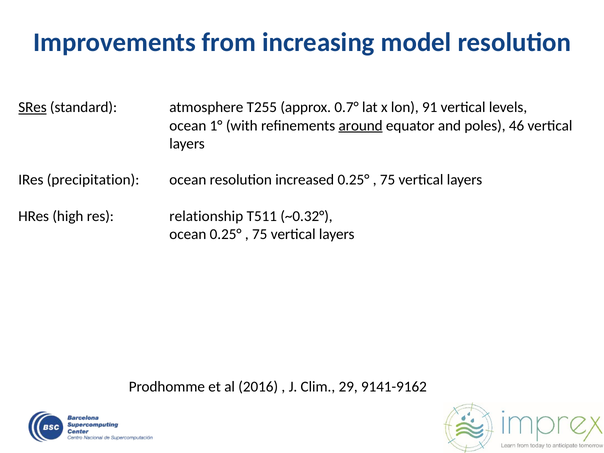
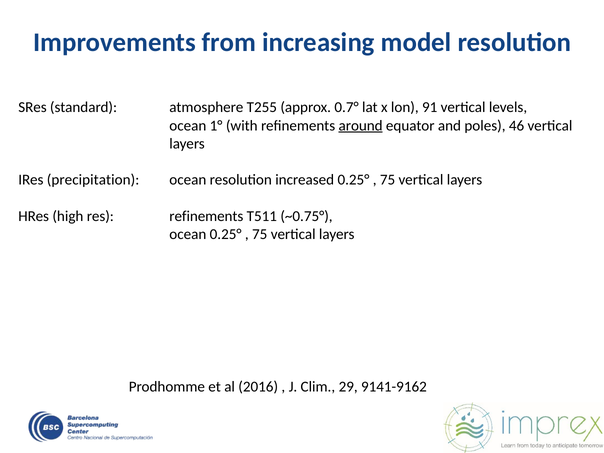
SRes underline: present -> none (33, 107)
res relationship: relationship -> refinements (206, 216)
~0.32°: ~0.32° -> ~0.75° (306, 216)
